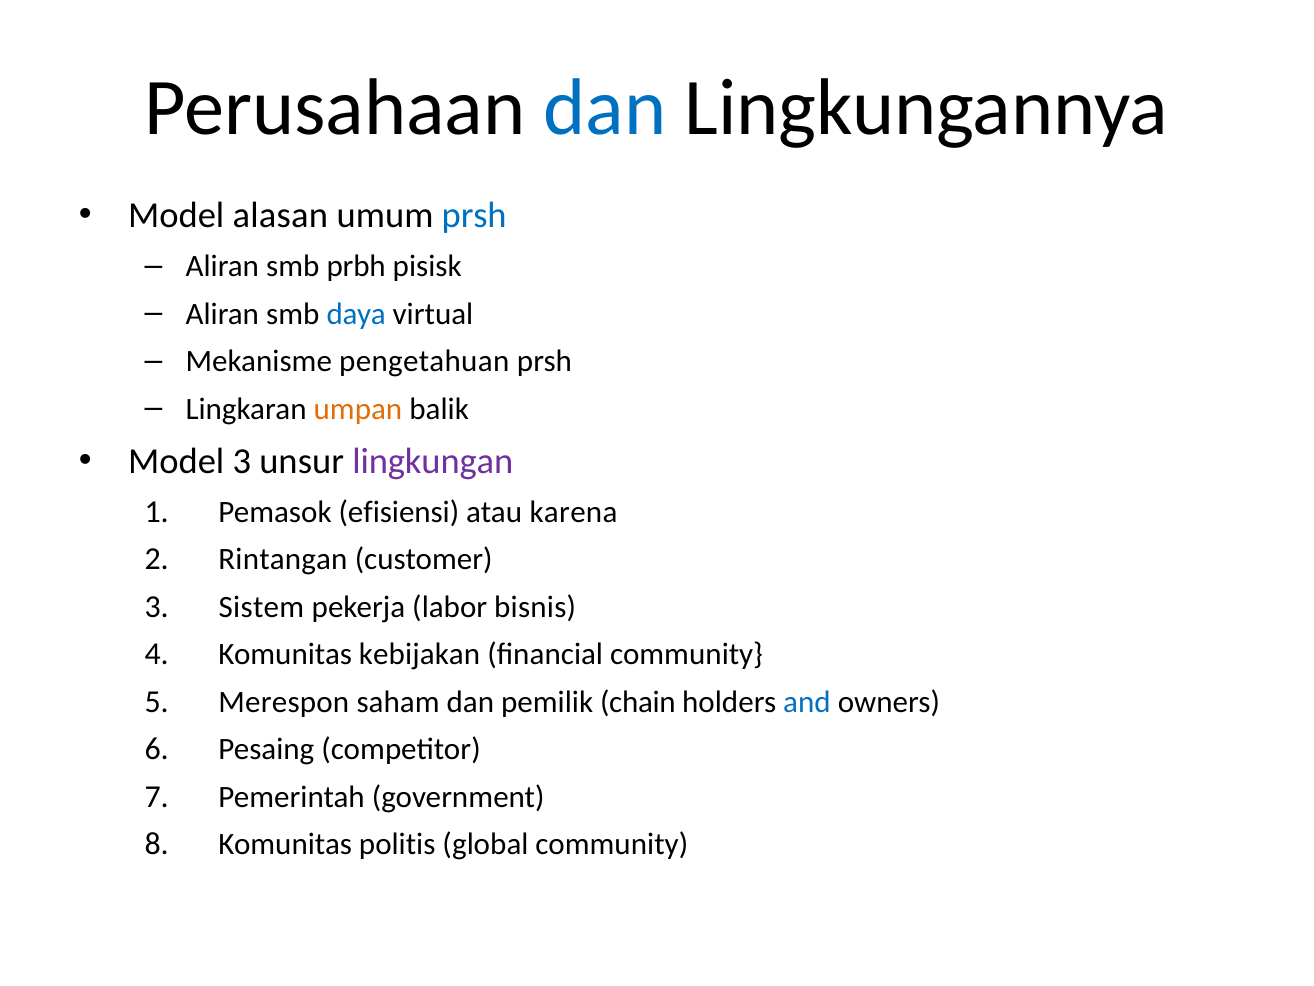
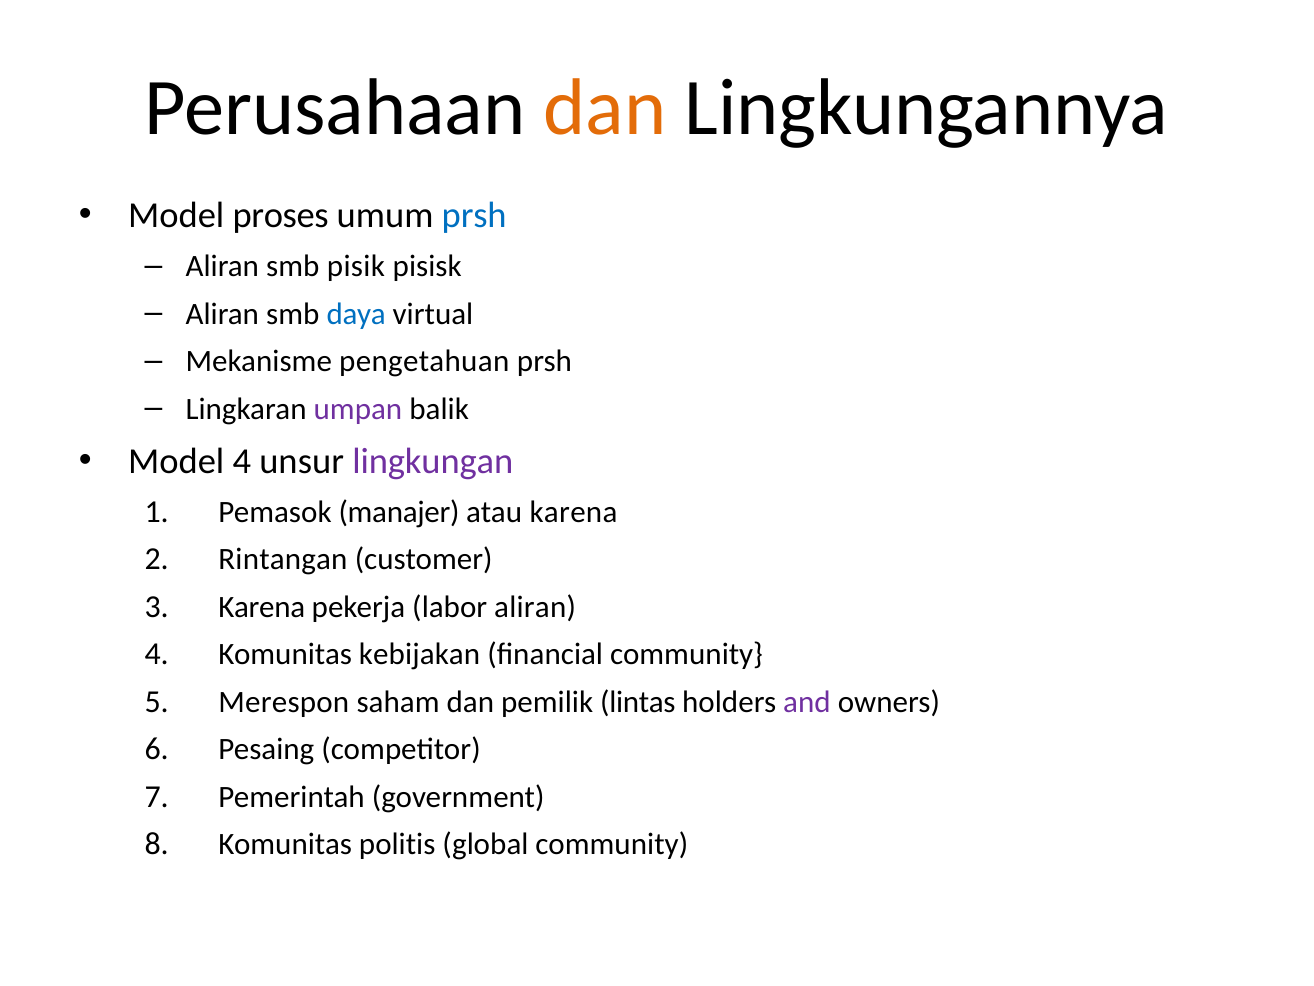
dan colour: blue -> orange (605, 107)
alasan: alasan -> proses (281, 216)
prbh: prbh -> pisik (356, 266)
umpan colour: orange -> purple (358, 409)
Model 3: 3 -> 4 (242, 461)
efisiensi: efisiensi -> manajer (399, 512)
Sistem: Sistem -> Karena (262, 607)
labor bisnis: bisnis -> aliran (535, 607)
chain: chain -> lintas (638, 702)
and colour: blue -> purple (807, 702)
